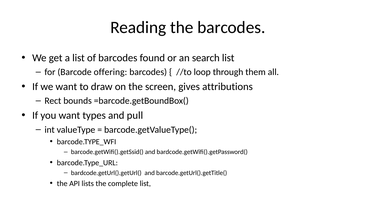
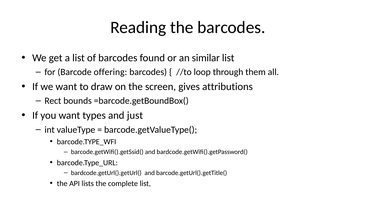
search: search -> similar (206, 58)
pull: pull -> just (135, 115)
